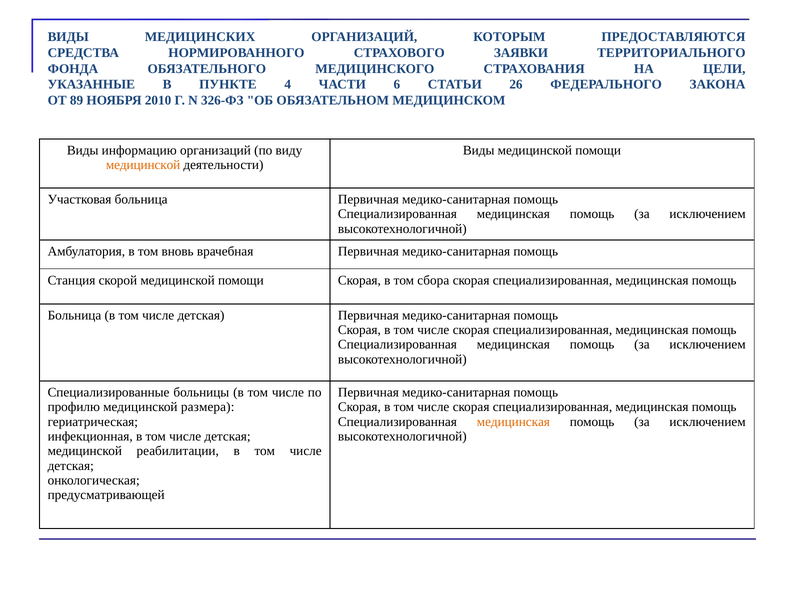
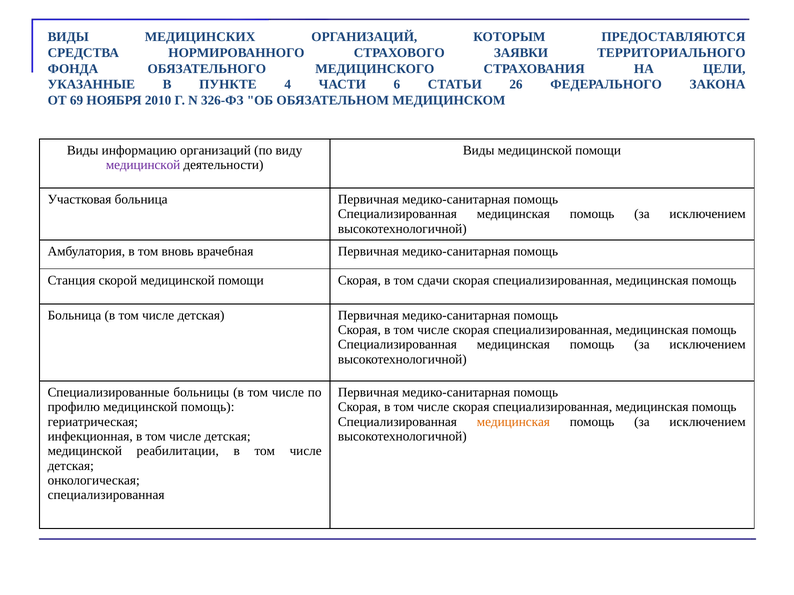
89: 89 -> 69 (77, 100)
медицинской colour: orange -> purple (143, 165)
сбора: сбора -> сдачи (433, 280)
медицинской размера: размера -> помощь (208, 407)
предусматривающей: предусматривающей -> специализированная (106, 496)
